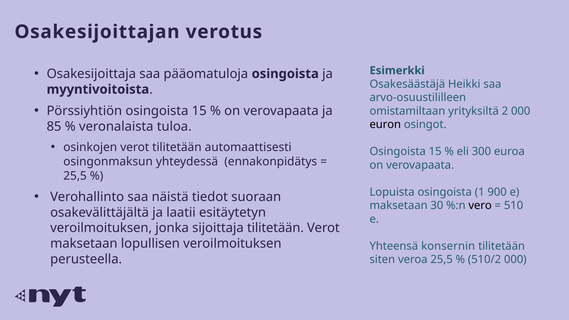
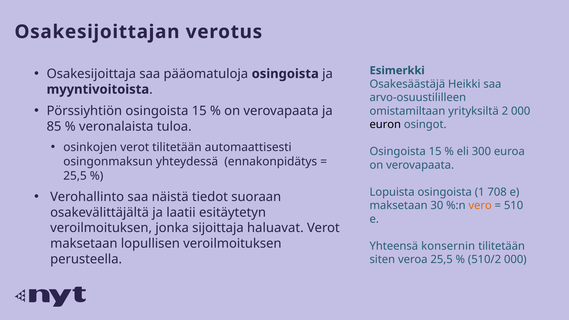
900: 900 -> 708 (497, 192)
vero colour: black -> orange (480, 206)
sijoittaja tilitetään: tilitetään -> haluavat (275, 228)
